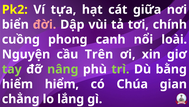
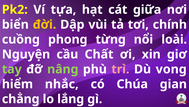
đời colour: pink -> yellow (44, 24)
canh: canh -> từng (111, 39)
Trên: Trên -> Chất (99, 54)
trì colour: light green -> pink (120, 69)
bằng: bằng -> vong (171, 69)
hiểm hiểm: hiểm -> nhắc (62, 84)
